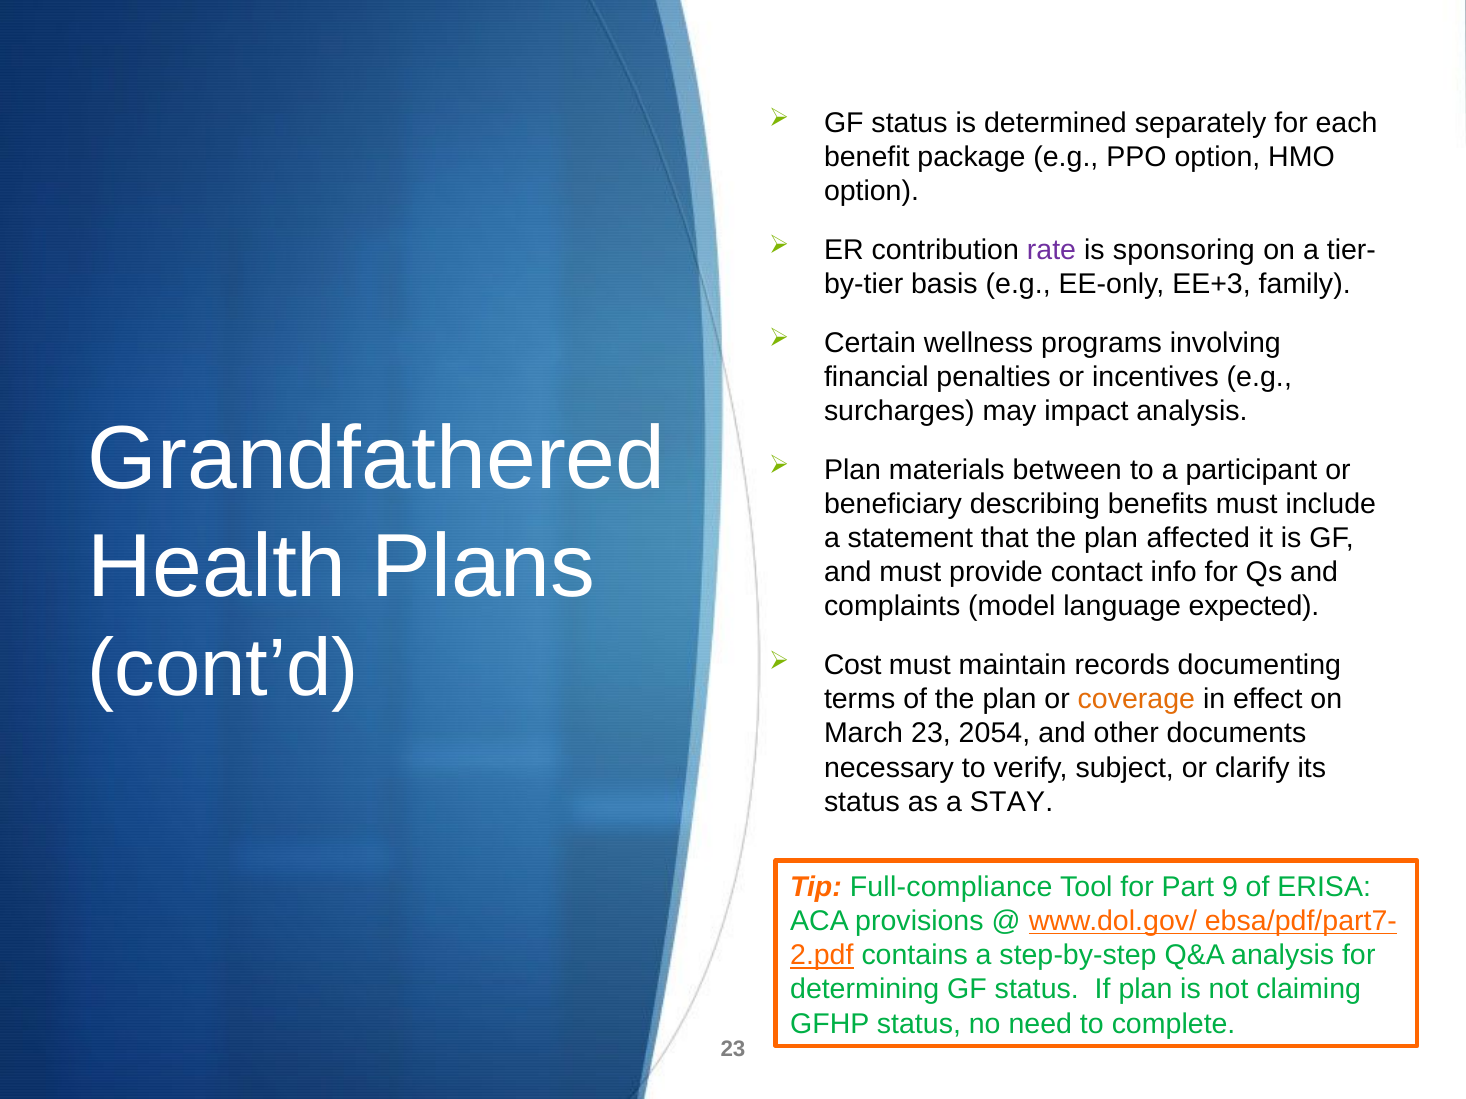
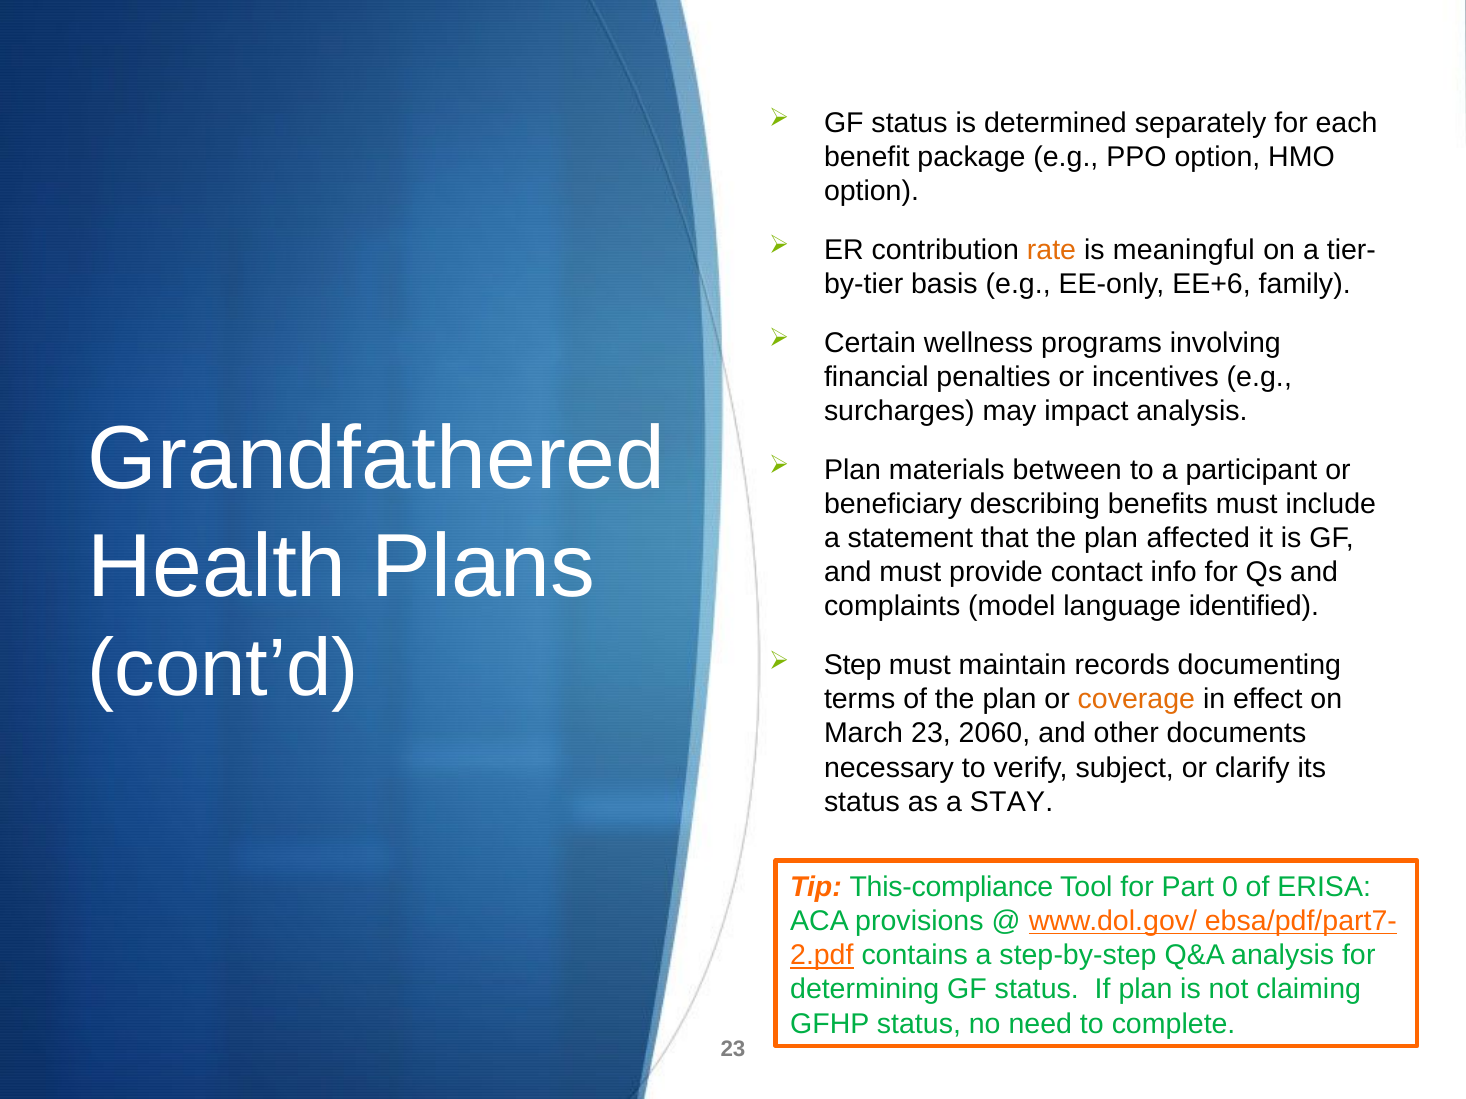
rate colour: purple -> orange (1051, 250)
sponsoring: sponsoring -> meaningful (1184, 250)
EE+3: EE+3 -> EE+6 (1211, 284)
expected: expected -> identified (1254, 607)
Cost: Cost -> Step (853, 665)
2054: 2054 -> 2060 (995, 734)
Full-compliance: Full-compliance -> This-compliance (951, 887)
9: 9 -> 0 (1230, 887)
